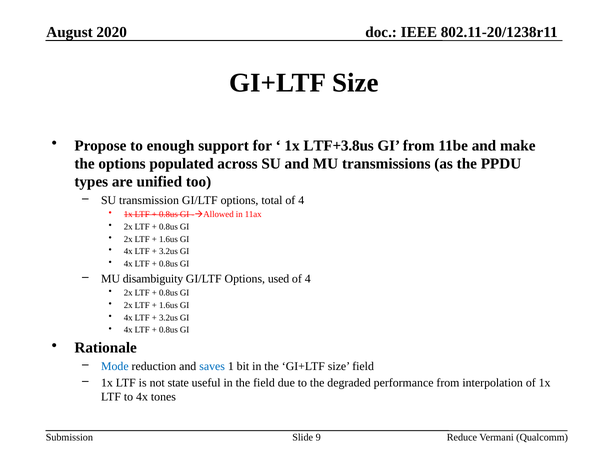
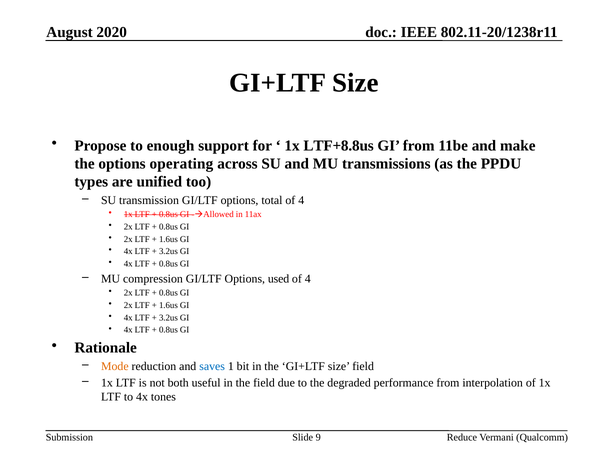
LTF+3.8us: LTF+3.8us -> LTF+8.8us (339, 146)
populated: populated -> operating (181, 164)
disambiguity: disambiguity -> compression (153, 279)
Mode colour: blue -> orange (115, 366)
state: state -> both (178, 383)
